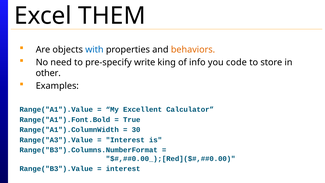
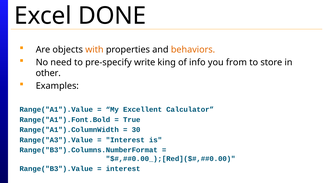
THEM: THEM -> DONE (112, 16)
with colour: blue -> orange (94, 50)
code: code -> from (236, 62)
